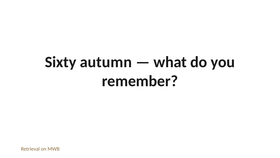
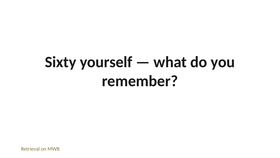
autumn: autumn -> yourself (106, 62)
